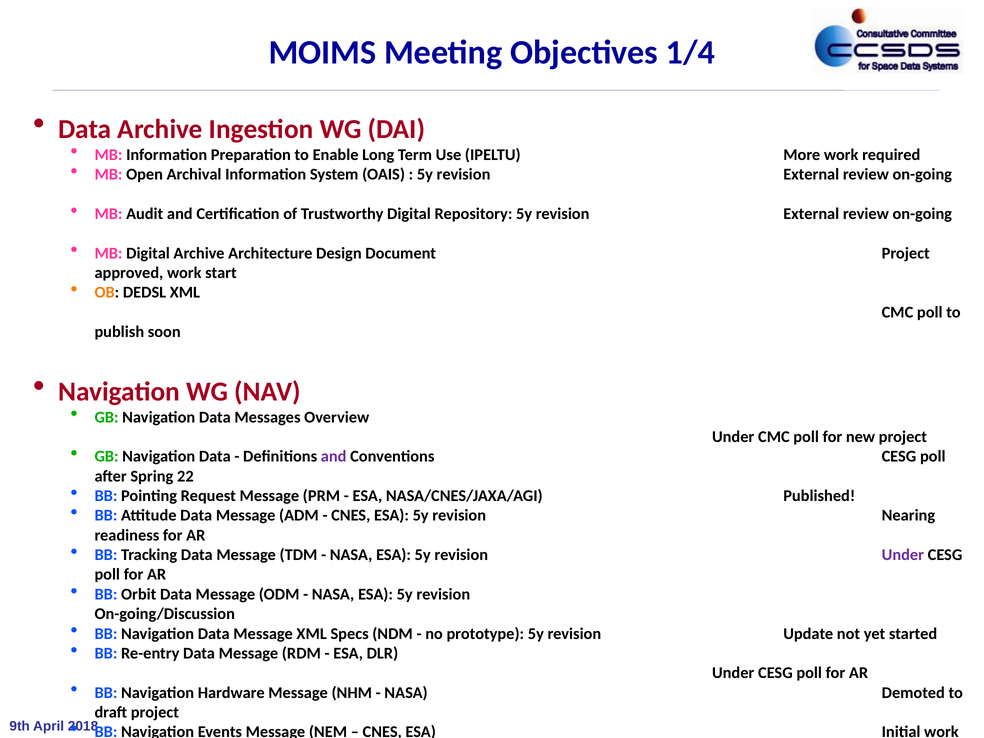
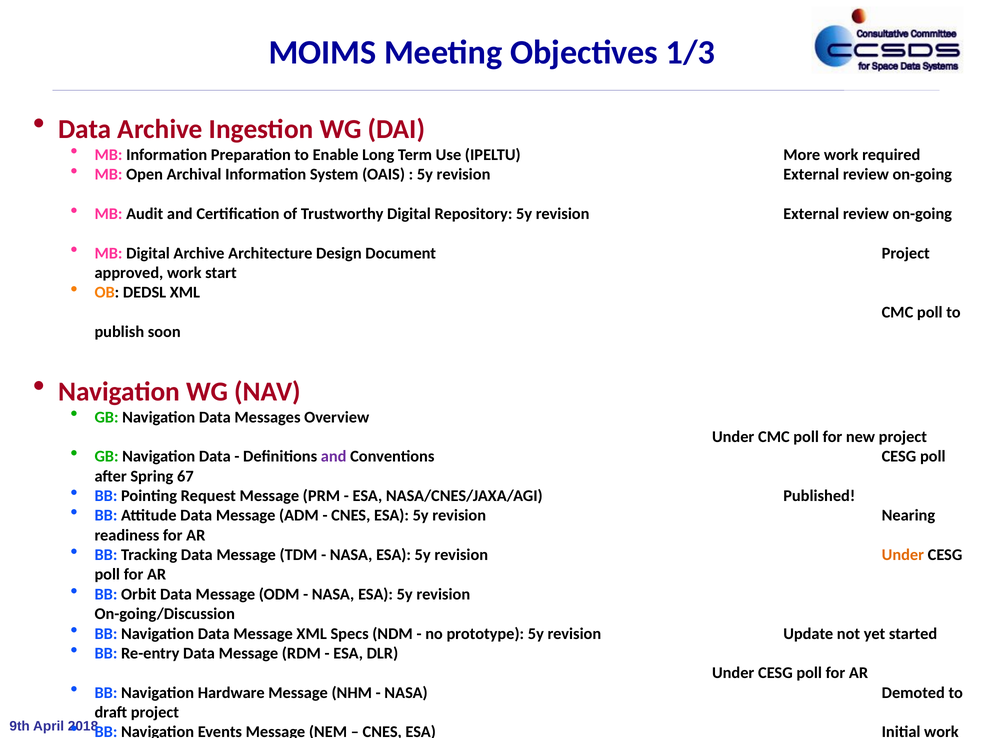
1/4: 1/4 -> 1/3 (690, 53)
22: 22 -> 67 (185, 476)
Under colour: purple -> orange (903, 555)
